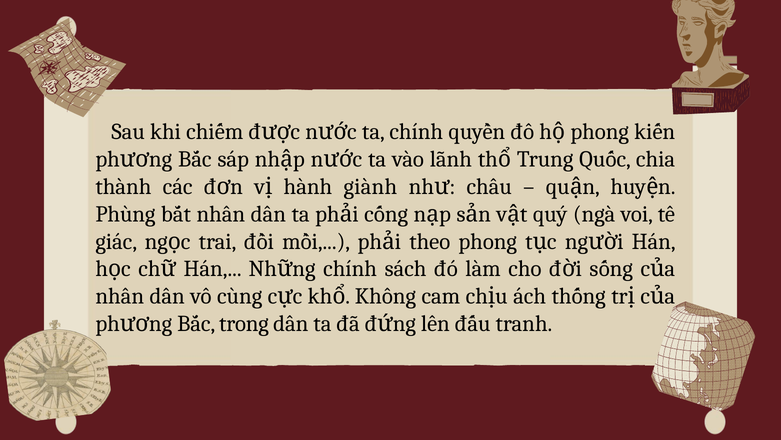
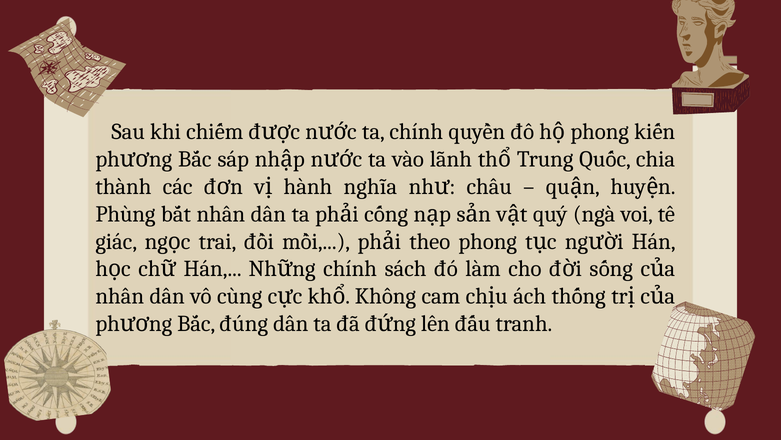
giành: giành -> nghĩa (370, 186)
trong: trong -> đúng (244, 323)
